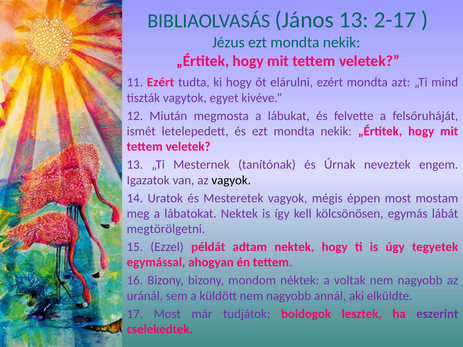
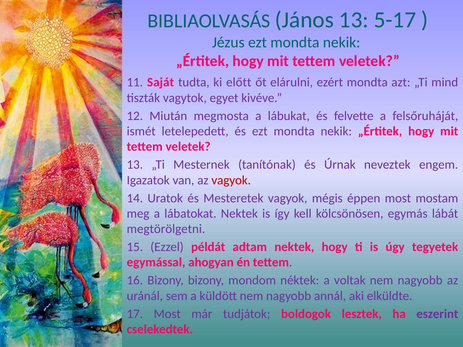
2-17: 2-17 -> 5-17 (395, 20)
11 Ezért: Ezért -> Saját (161, 82)
ki hogy: hogy -> előtt (239, 82)
vagyok colour: black -> red (231, 180)
